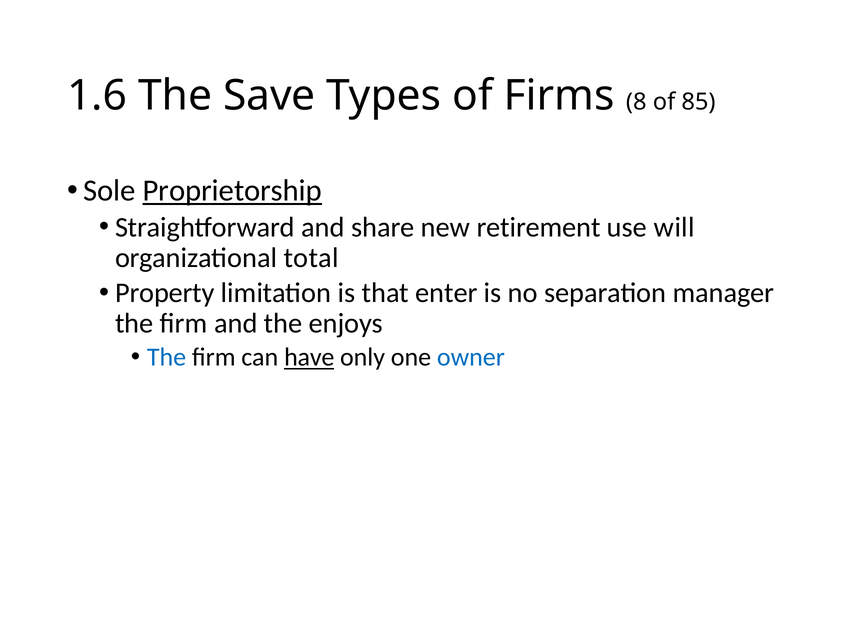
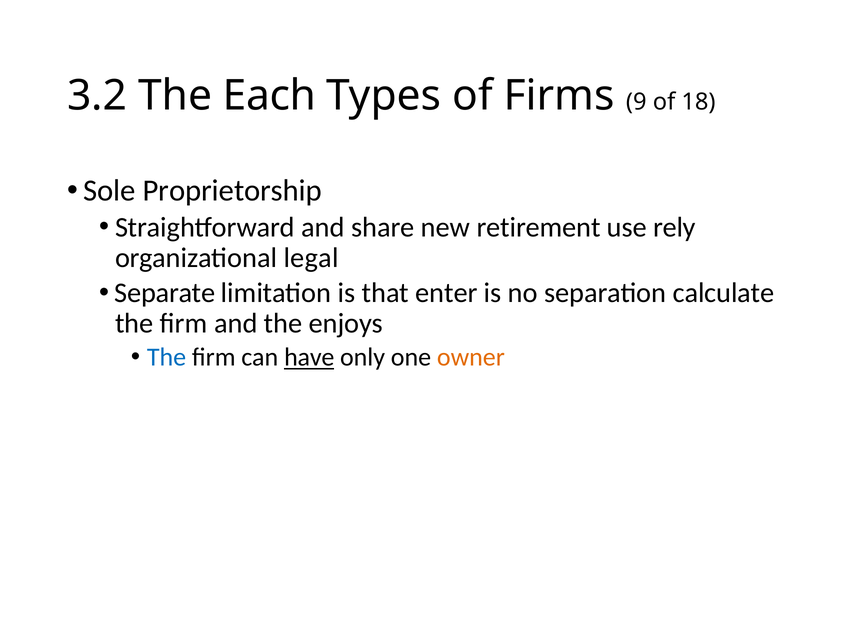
1.6: 1.6 -> 3.2 (97, 95)
Save: Save -> Each (269, 95)
8: 8 -> 9 (636, 102)
85: 85 -> 18 (698, 102)
Proprietorship underline: present -> none (232, 191)
will: will -> rely (675, 227)
total: total -> legal (311, 258)
Property: Property -> Separate (165, 293)
manager: manager -> calculate (724, 293)
owner colour: blue -> orange (471, 357)
